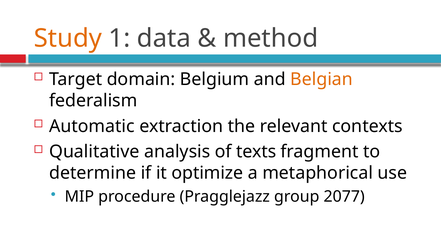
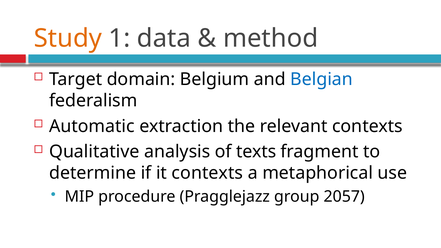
Belgian colour: orange -> blue (322, 79)
it optimize: optimize -> contexts (207, 173)
2077: 2077 -> 2057 (344, 197)
